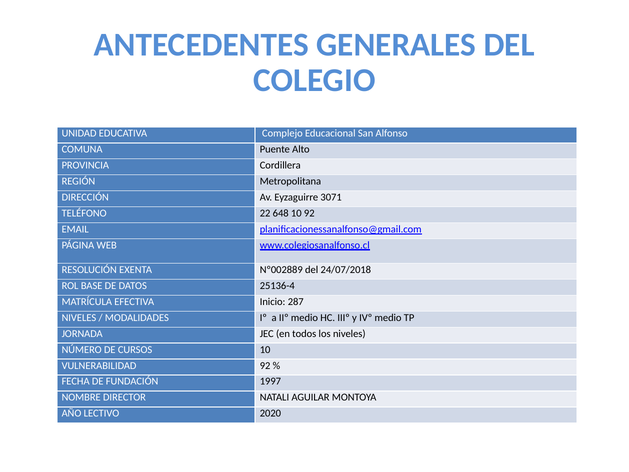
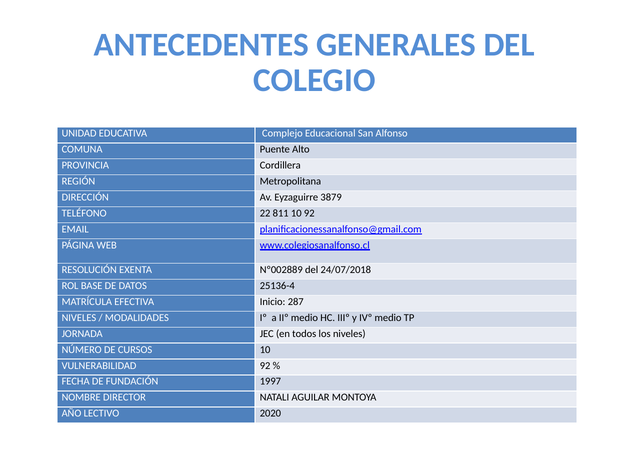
3071: 3071 -> 3879 (331, 197)
648: 648 -> 811 (281, 213)
